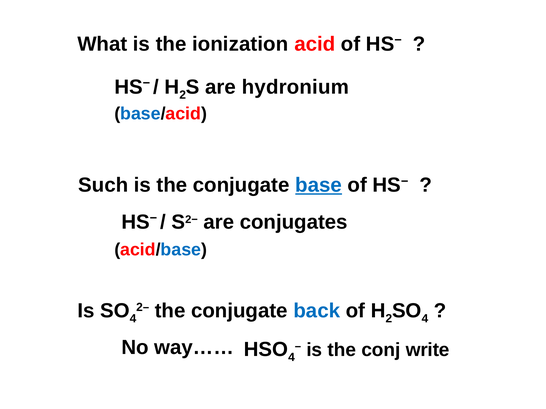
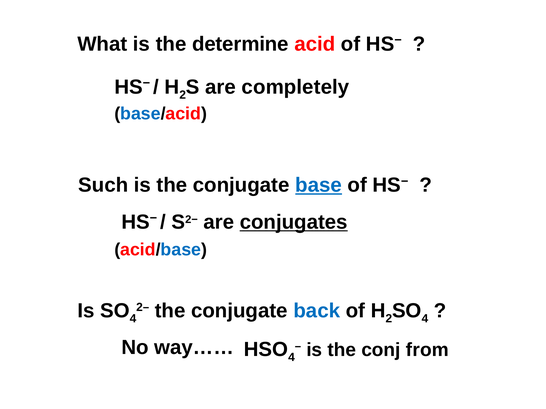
ionization: ionization -> determine (240, 44)
hydronium: hydronium -> completely (295, 87)
conjugates underline: none -> present (294, 222)
write: write -> from (427, 350)
